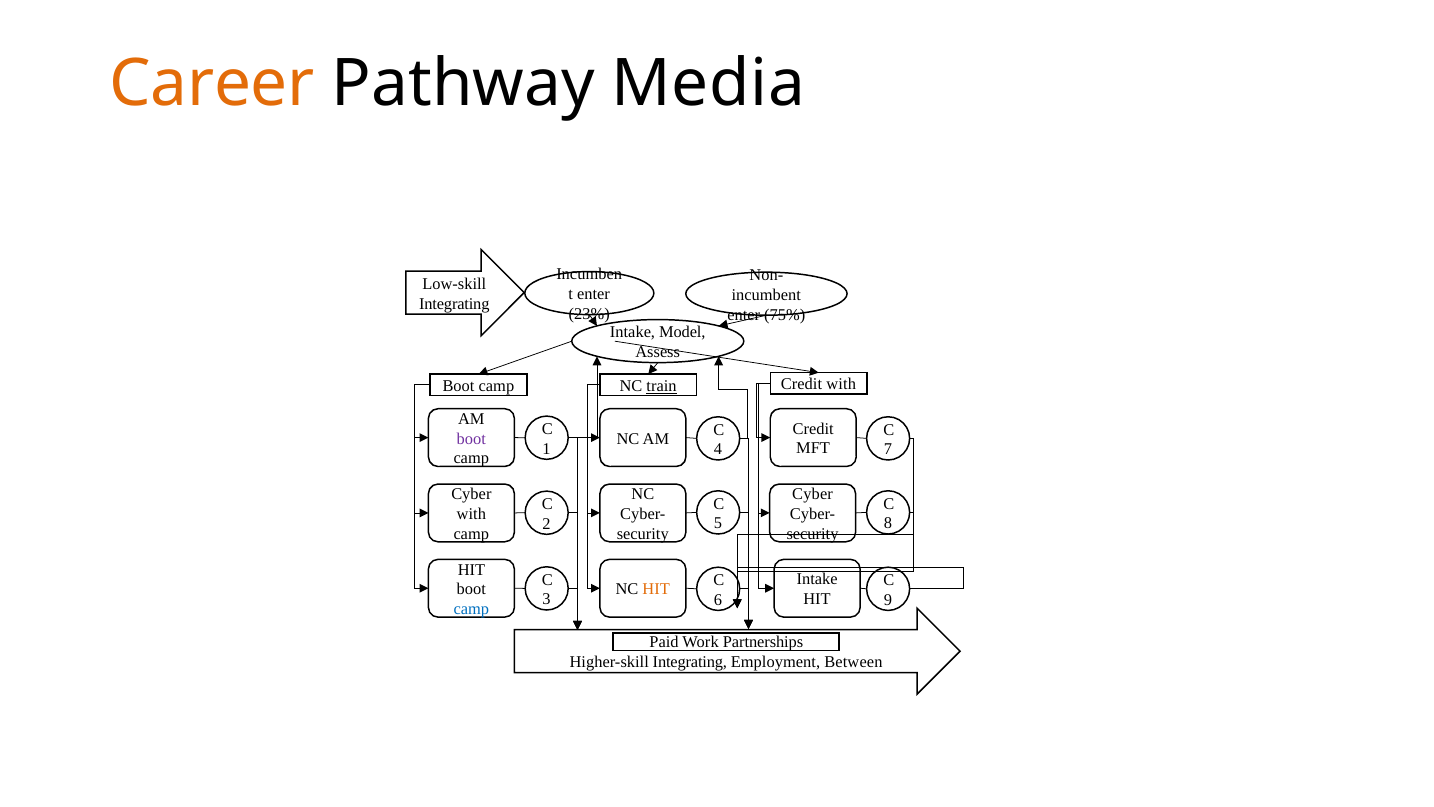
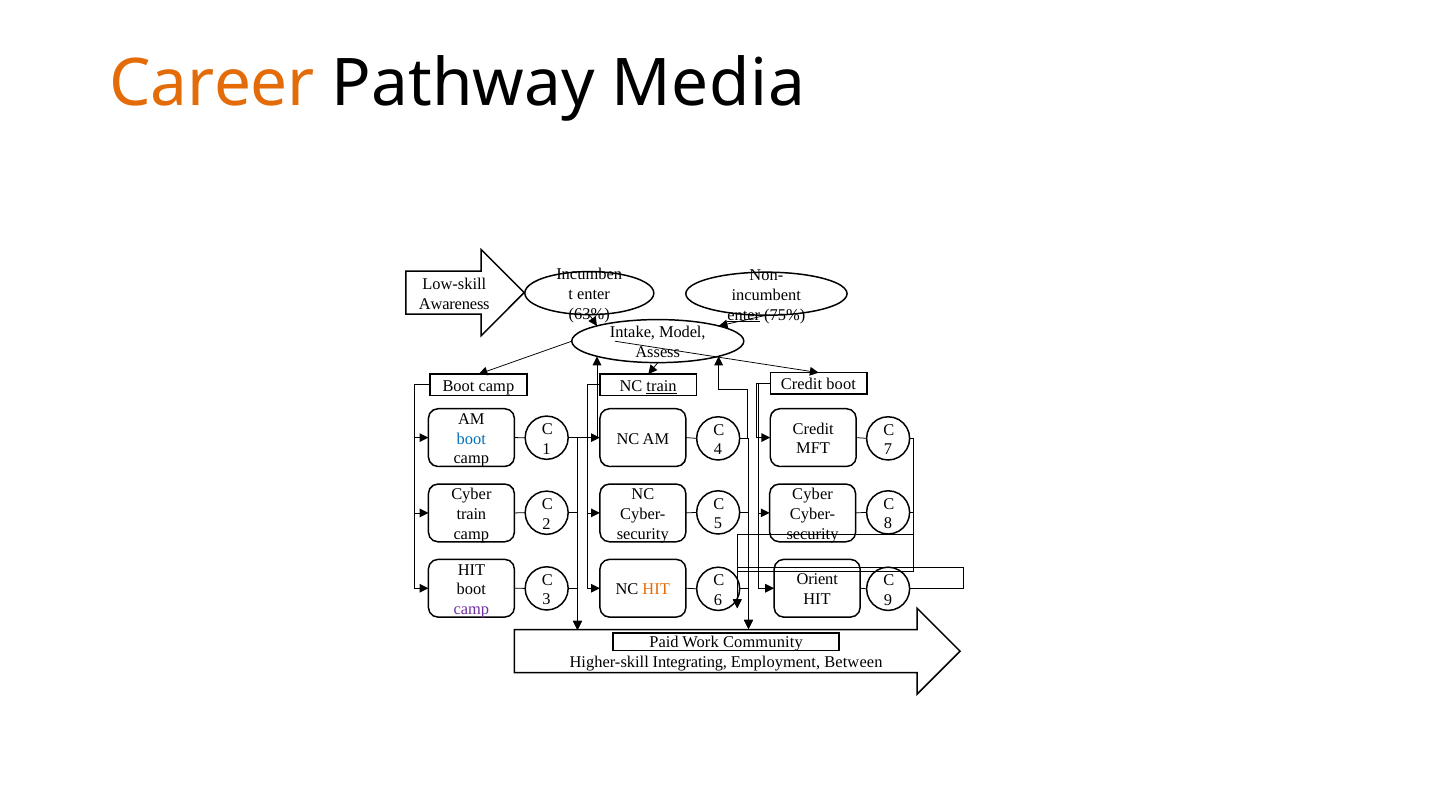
Integrating: Integrating -> Awareness (454, 303)
23%: 23% -> 63% (589, 314)
enter underline: none -> present (744, 314)
Credit with: with -> boot (841, 384)
boot colour: purple -> blue (471, 438)
with: with -> train (471, 514)
Intake: Intake -> Orient (817, 579)
camp colour: blue -> purple (471, 609)
Partnerships: Partnerships -> Community (763, 642)
